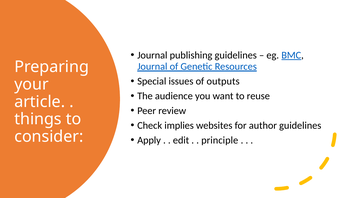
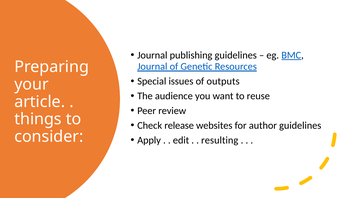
implies: implies -> release (179, 125)
principle: principle -> resulting (220, 140)
